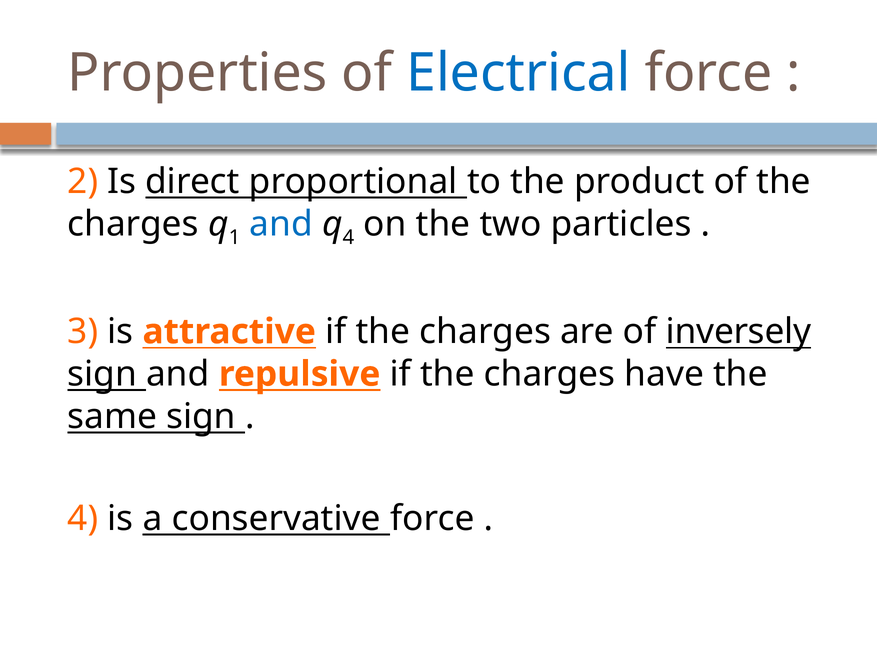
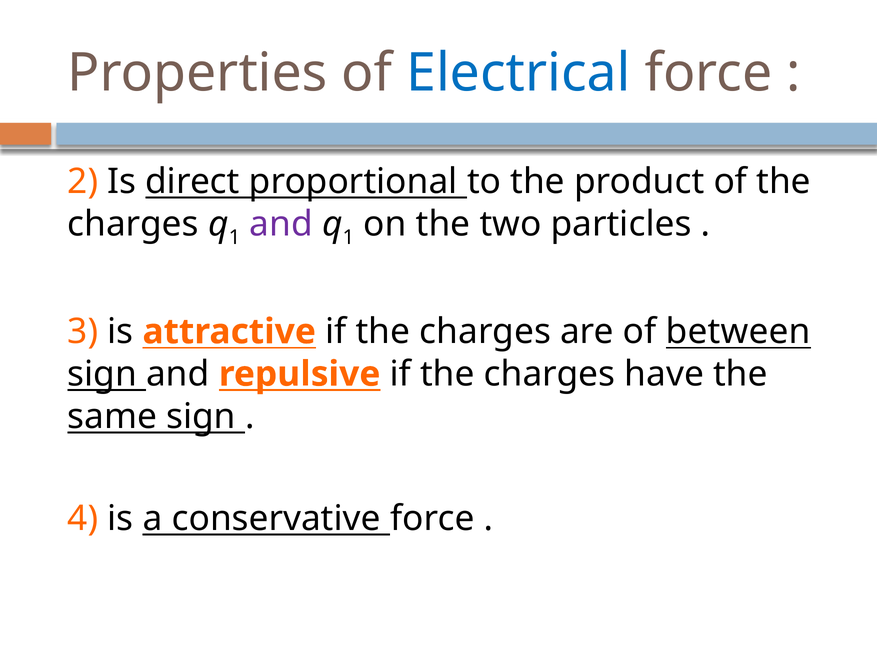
and colour: blue -> purple (281, 224)
4: 4 -> 1 (348, 238)
inversely: inversely -> between (738, 332)
